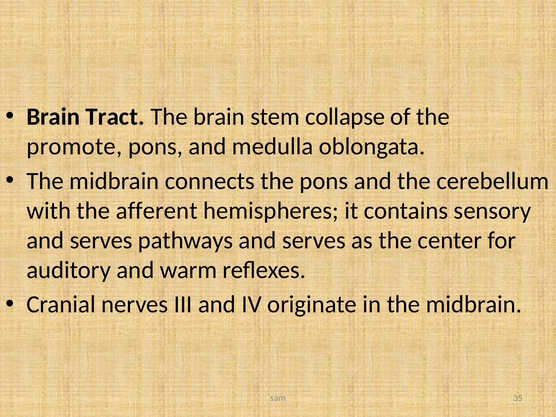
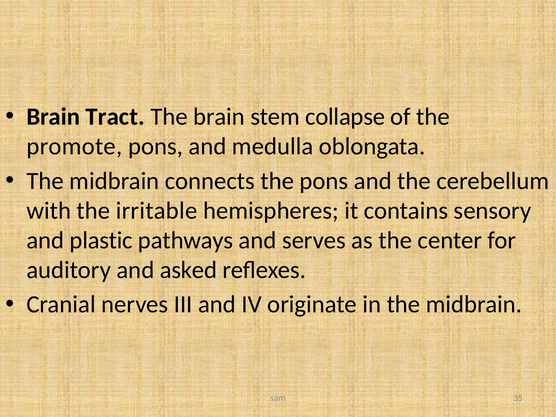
afferent: afferent -> irritable (157, 211)
serves: serves -> plastic (101, 240)
warm: warm -> asked (188, 270)
